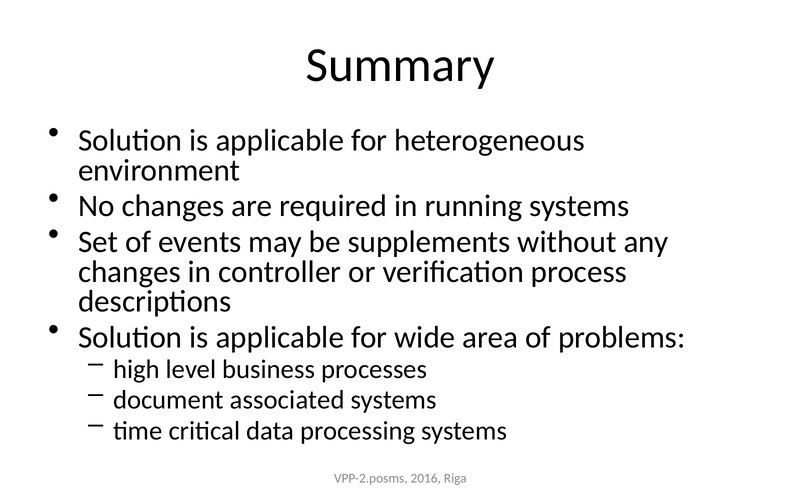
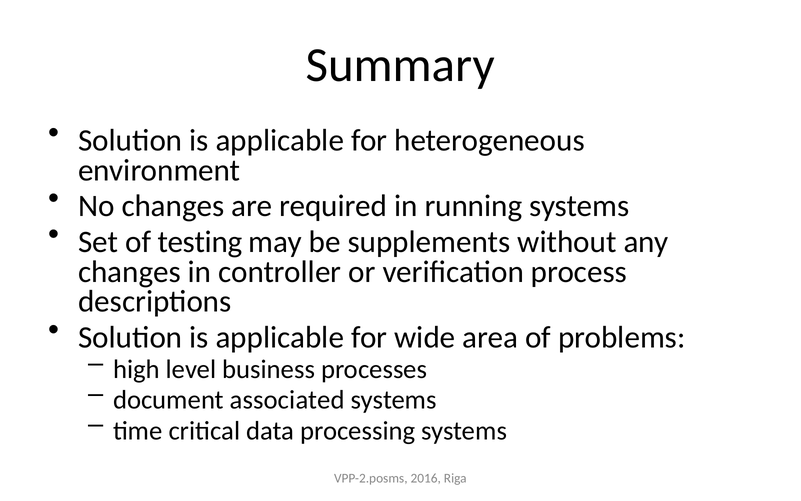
events: events -> testing (200, 242)
